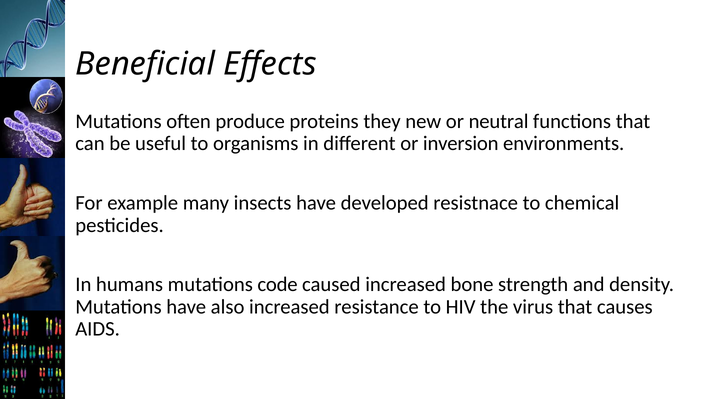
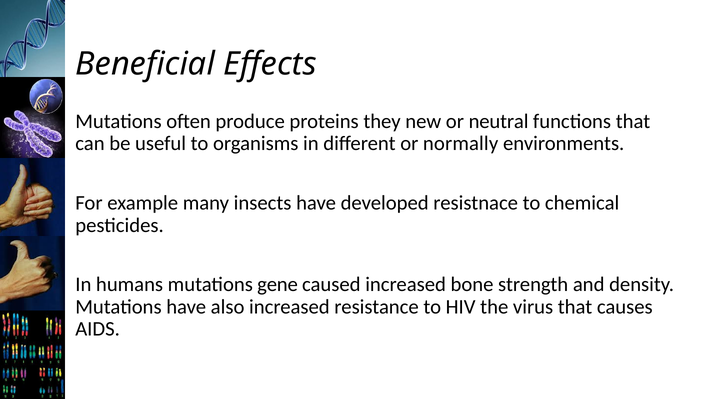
inversion: inversion -> normally (461, 144)
code: code -> gene (278, 285)
